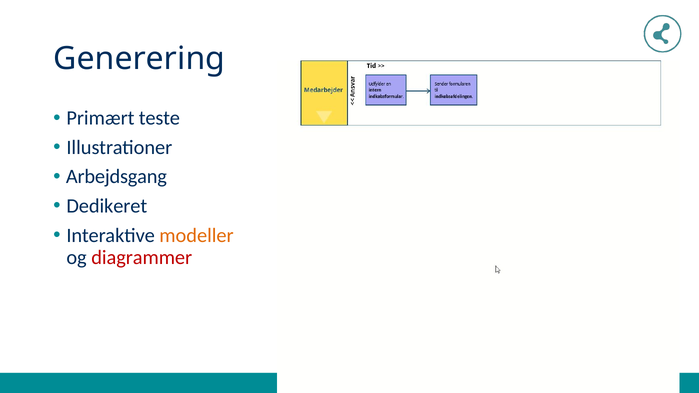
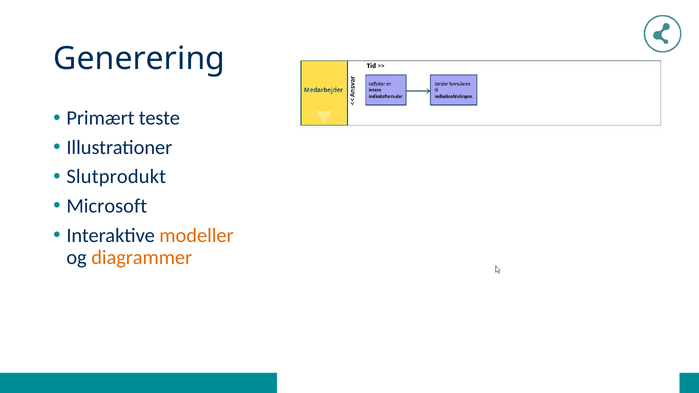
Arbejdsgang: Arbejdsgang -> Slutprodukt (116, 177)
Dedikeret: Dedikeret -> Microsoft (107, 206)
diagrammer colour: red -> orange (142, 257)
